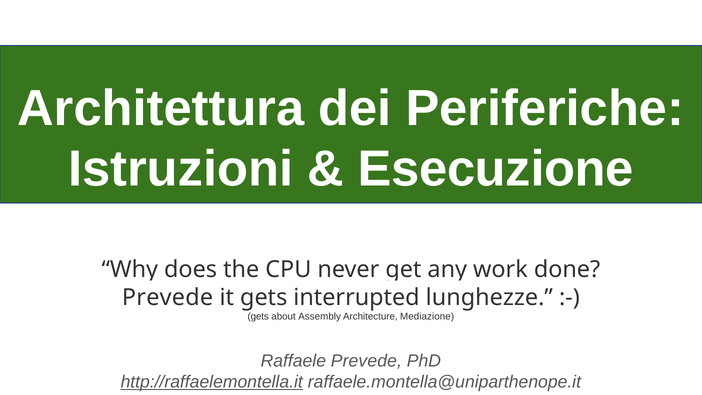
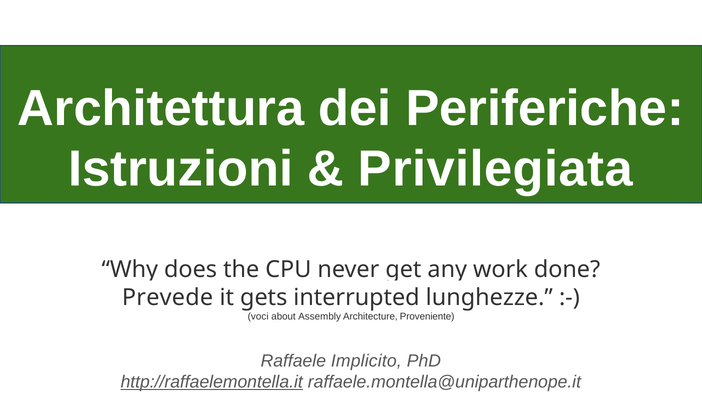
Esecuzione: Esecuzione -> Privilegiata (495, 169)
gets: gets -> voci (258, 317)
Mediazione: Mediazione -> Proveniente (427, 317)
Raffaele Prevede: Prevede -> Implicito (366, 361)
